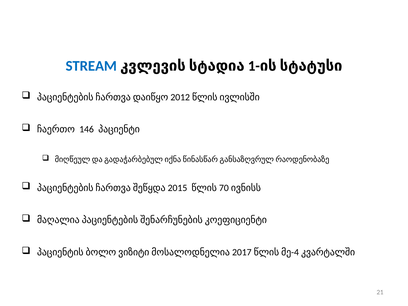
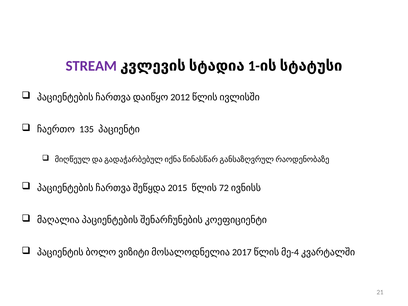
STREAM colour: blue -> purple (91, 66)
146: 146 -> 135 (87, 129)
70: 70 -> 72 (224, 188)
